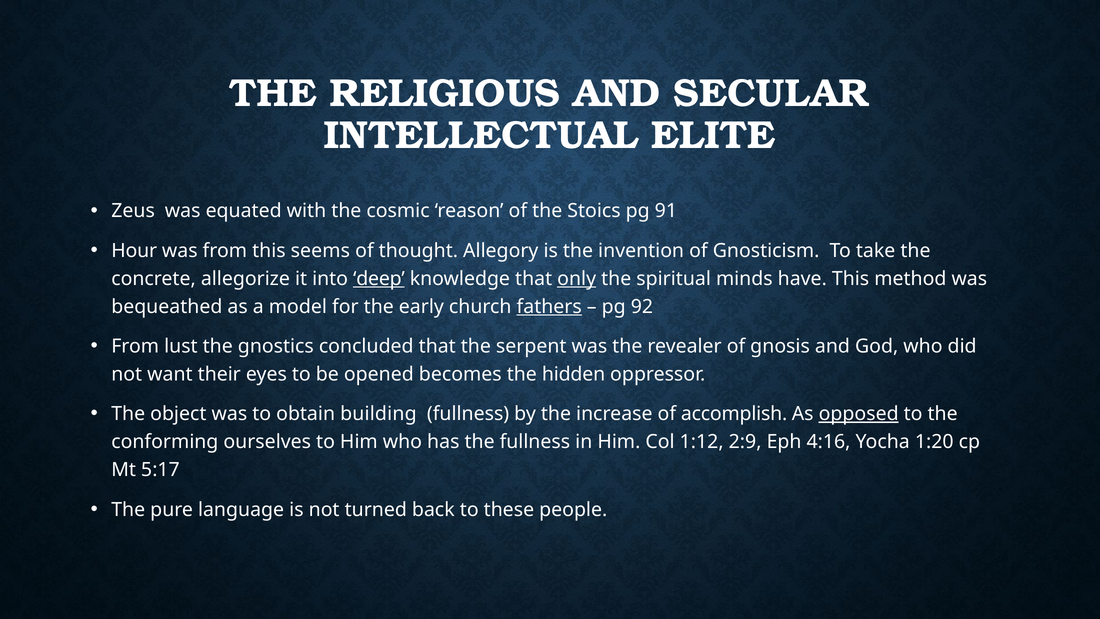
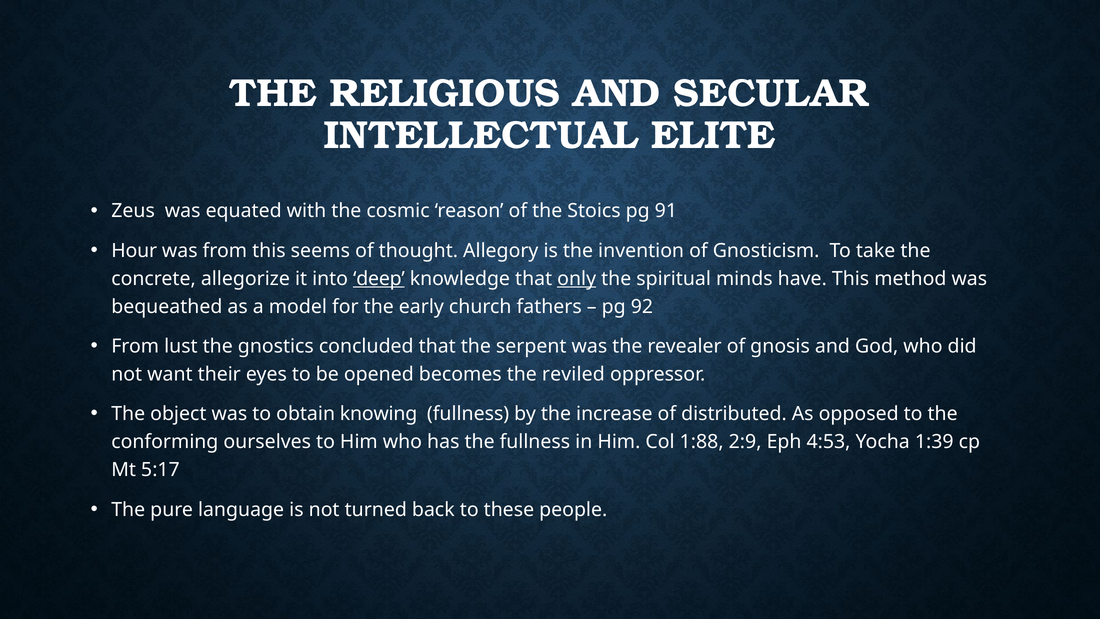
fathers underline: present -> none (549, 307)
hidden: hidden -> reviled (573, 374)
building: building -> knowing (379, 414)
accomplish: accomplish -> distributed (734, 414)
opposed underline: present -> none (859, 414)
1:12: 1:12 -> 1:88 (702, 442)
4:16: 4:16 -> 4:53 (829, 442)
1:20: 1:20 -> 1:39 (934, 442)
